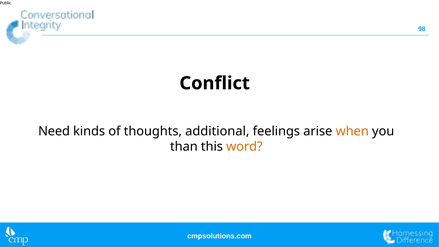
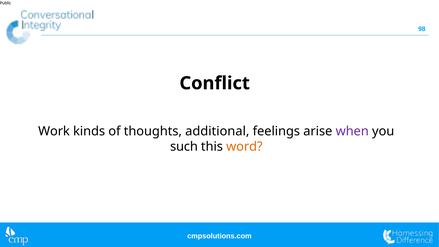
Need: Need -> Work (54, 131)
when colour: orange -> purple (352, 131)
than: than -> such (184, 146)
